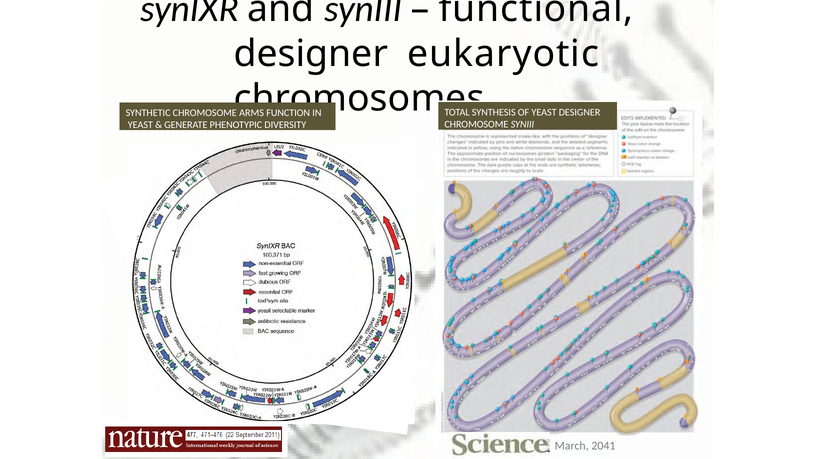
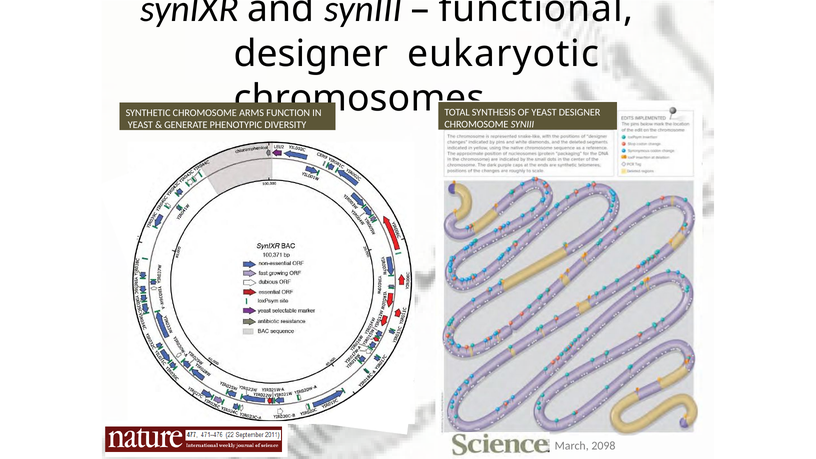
2041: 2041 -> 2098 (603, 446)
